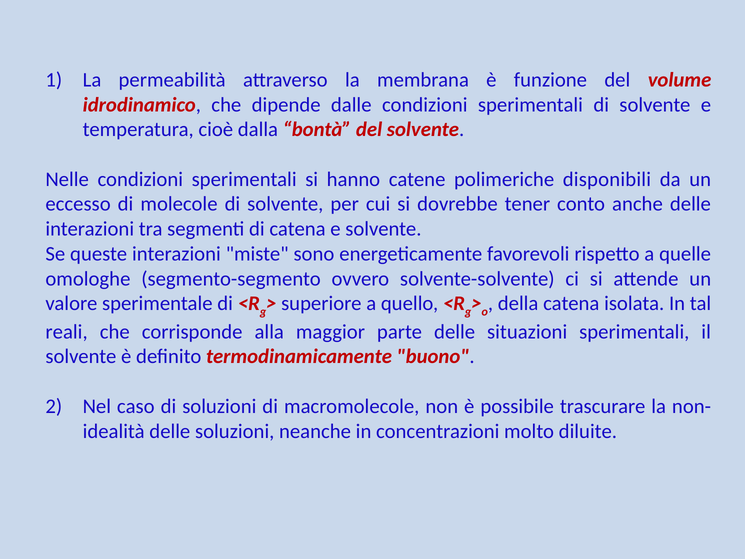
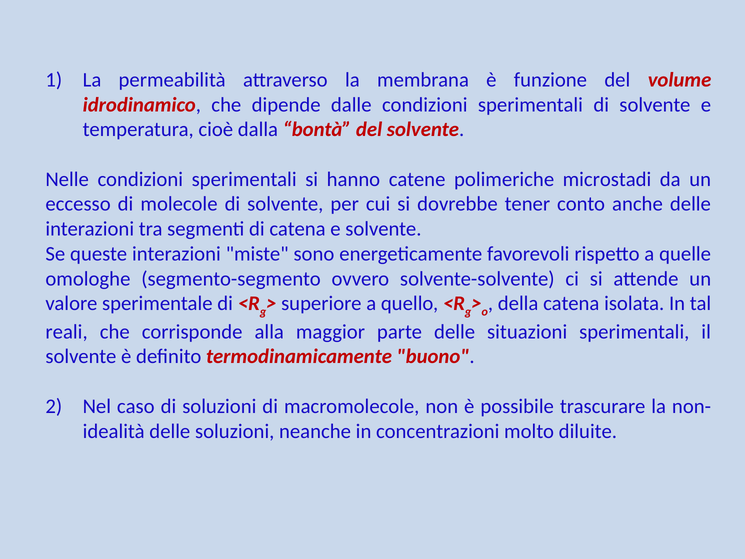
disponibili: disponibili -> microstadi (607, 179)
